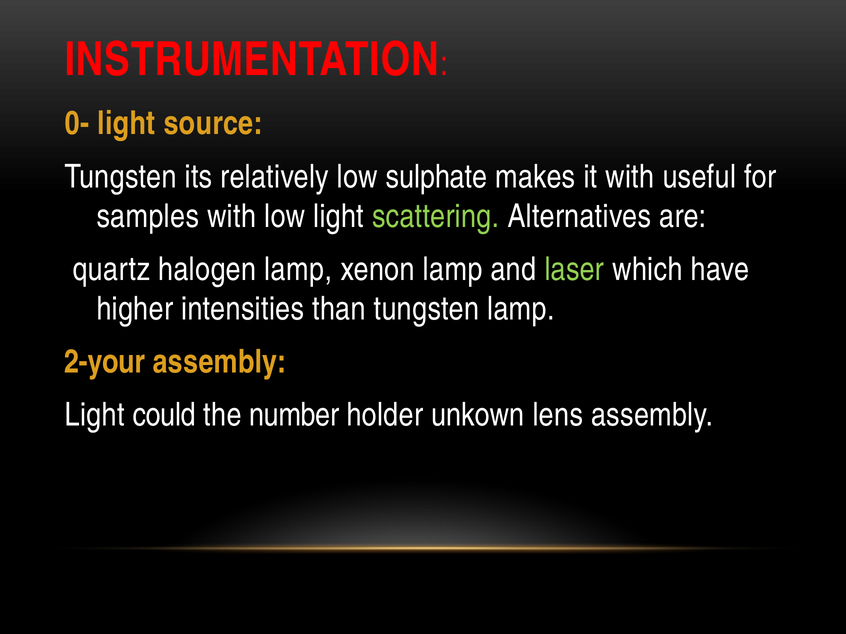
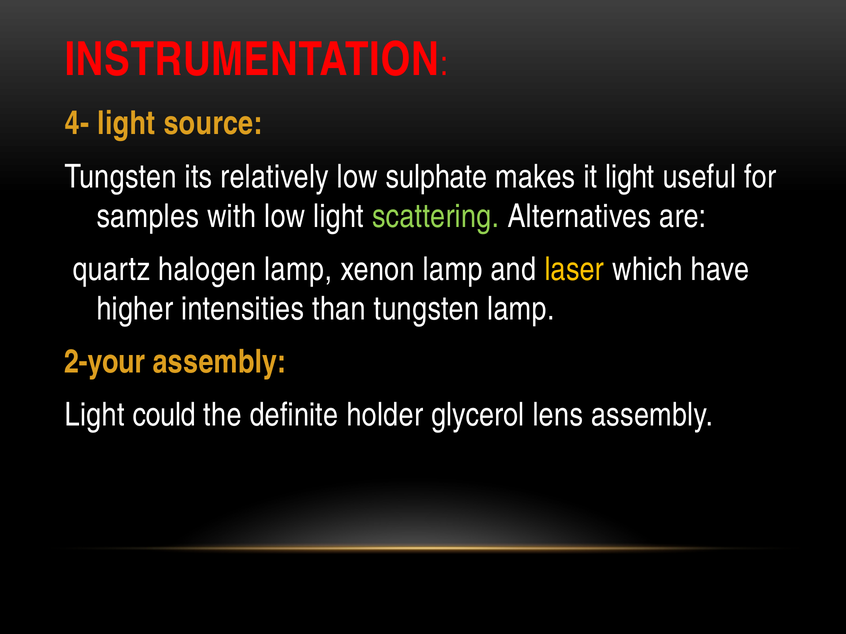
0-: 0- -> 4- (77, 124)
it with: with -> light (630, 177)
laser colour: light green -> yellow (574, 269)
number: number -> definite (294, 415)
unkown: unkown -> glycerol (478, 415)
